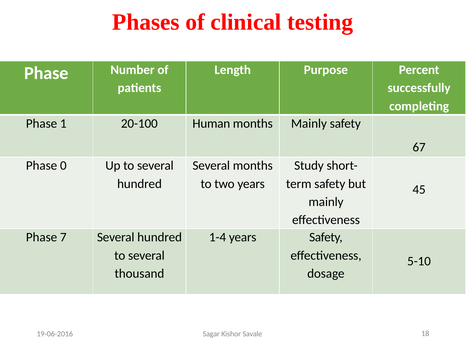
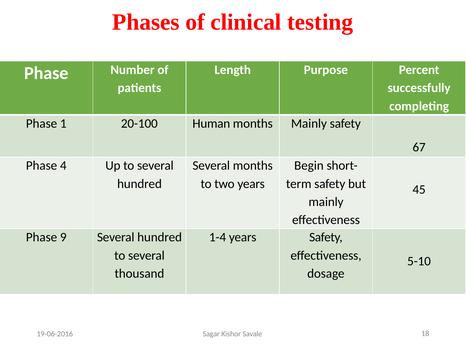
0: 0 -> 4 (63, 165)
Study: Study -> Begin (309, 165)
7: 7 -> 9 (63, 237)
